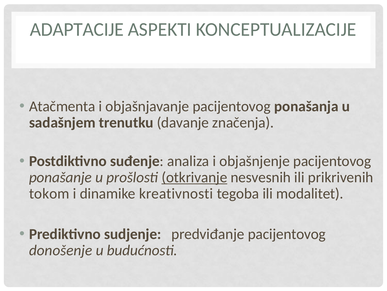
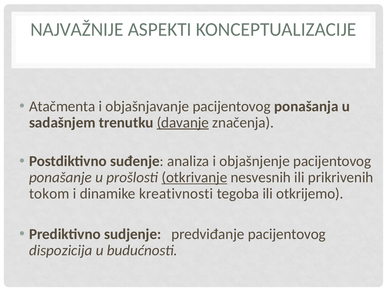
ADAPTACIJE: ADAPTACIJE -> NAJVAŽNIJE (77, 29)
davanje underline: none -> present (183, 122)
modalitet: modalitet -> otkrijemo (310, 193)
donošenje: donošenje -> dispozicija (61, 250)
